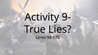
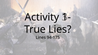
9-: 9- -> 1- (66, 17)
